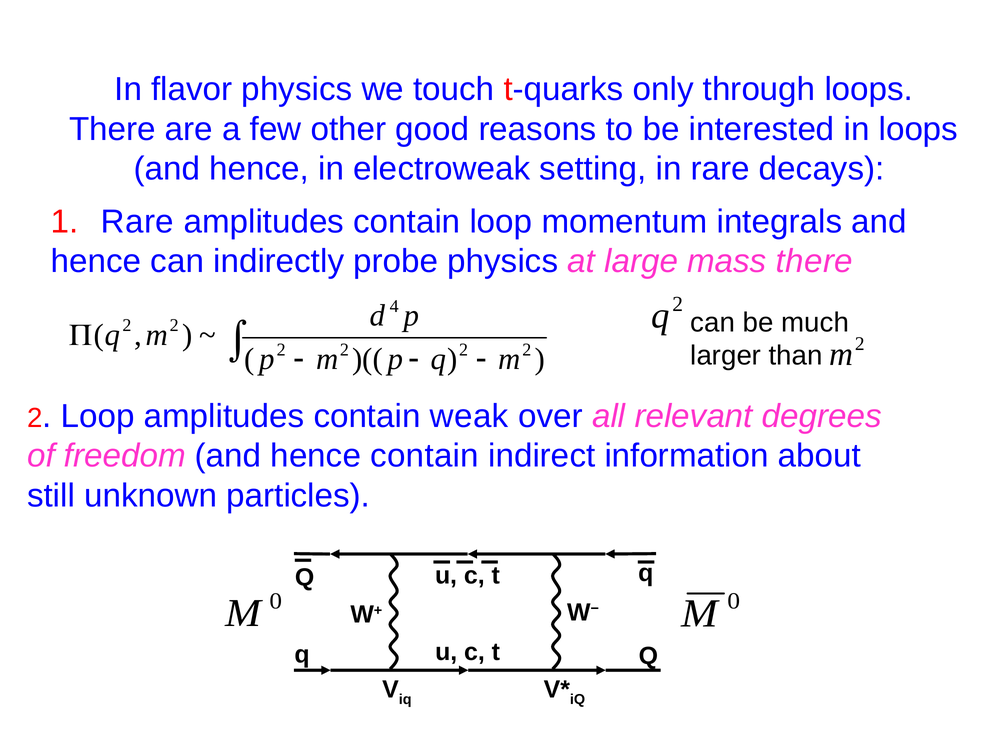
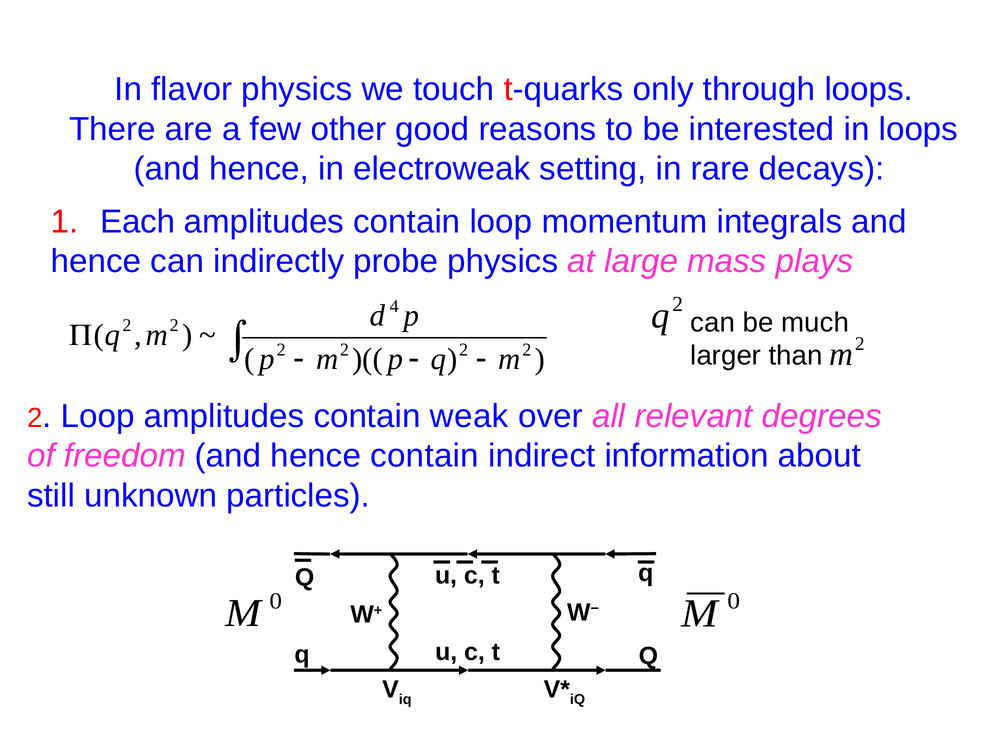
Rare: Rare -> Each (138, 222)
mass there: there -> plays (815, 261)
